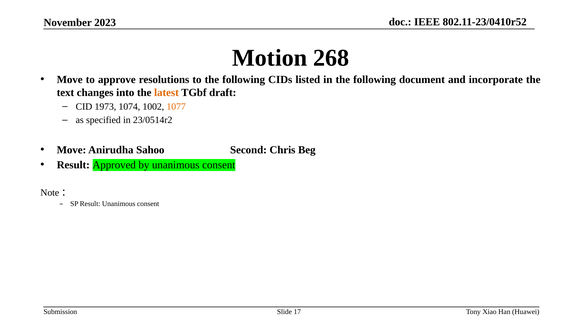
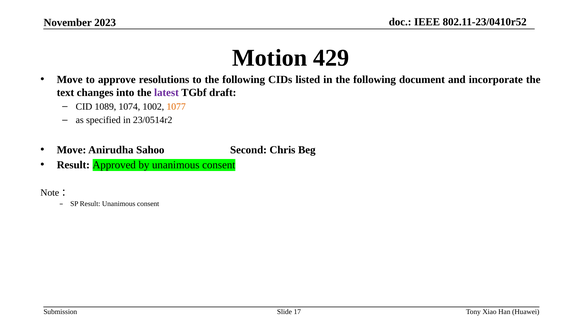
268: 268 -> 429 (331, 58)
latest colour: orange -> purple (166, 93)
1973: 1973 -> 1089 (105, 107)
